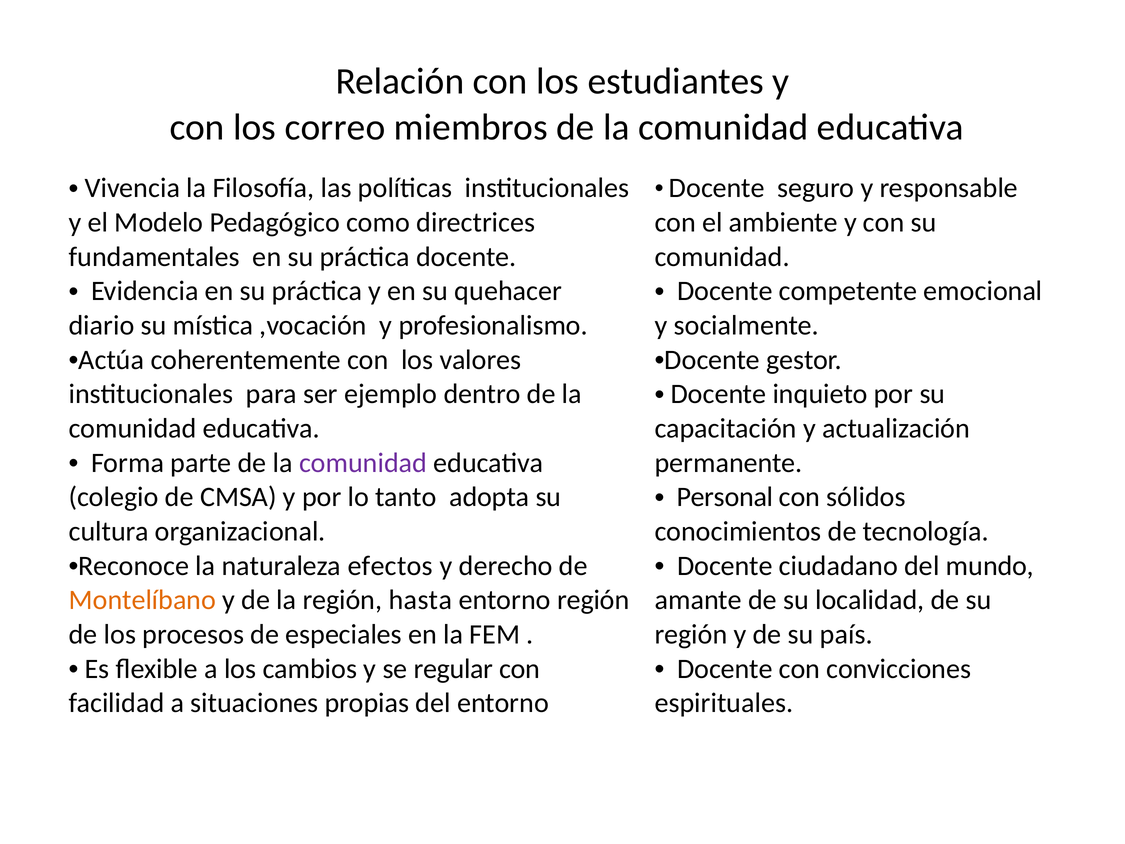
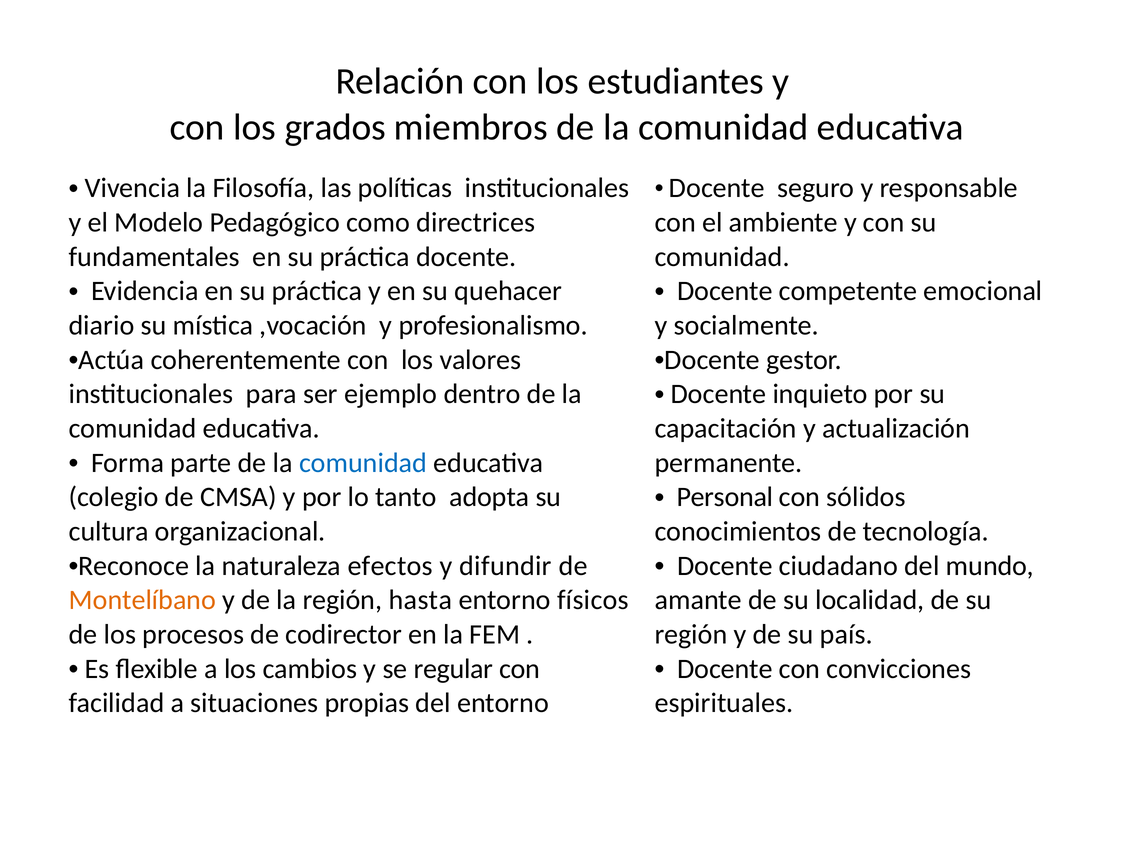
correo: correo -> grados (335, 127)
comunidad colour: purple -> blue (363, 463)
derecho: derecho -> difundir (506, 566)
entorno región: región -> físicos (593, 600)
especiales: especiales -> codirector (344, 634)
